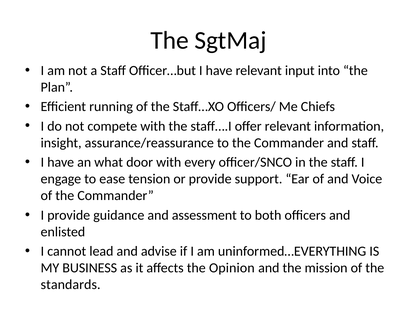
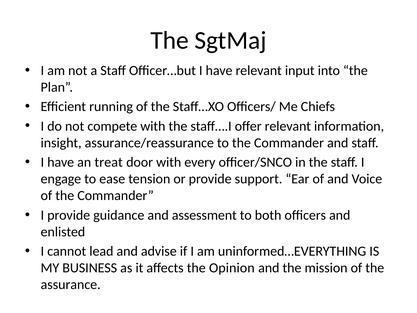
what: what -> treat (109, 162)
standards: standards -> assurance (71, 285)
